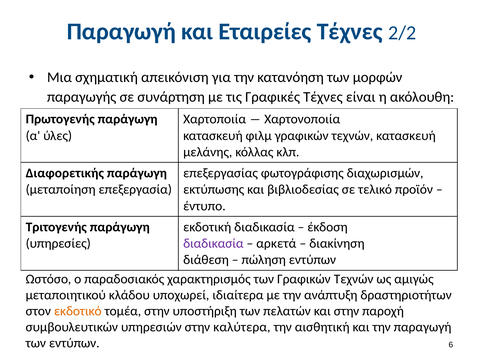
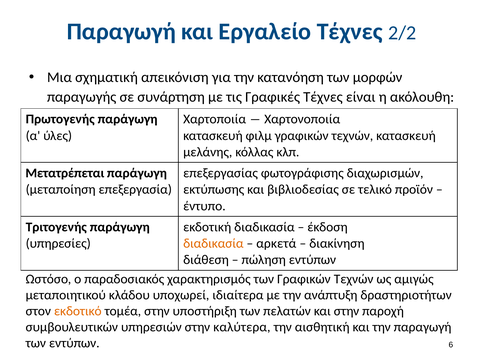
Εταιρείες: Εταιρείες -> Εργαλείο (265, 32)
Διαφορετικής: Διαφορετικής -> Μετατρέπεται (65, 173)
διαδικασία colour: purple -> orange (213, 244)
